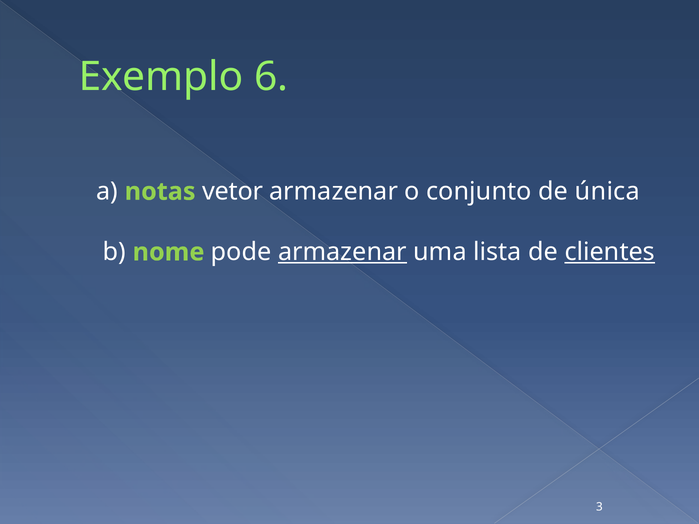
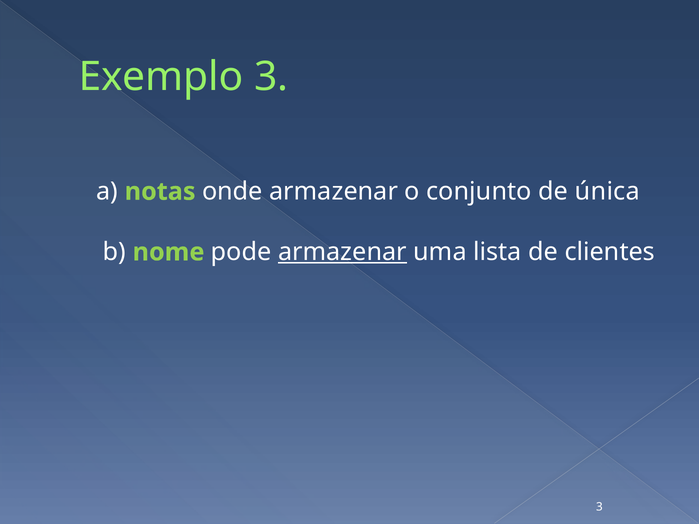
Exemplo 6: 6 -> 3 (271, 77)
vetor: vetor -> onde (232, 192)
clientes underline: present -> none (610, 252)
